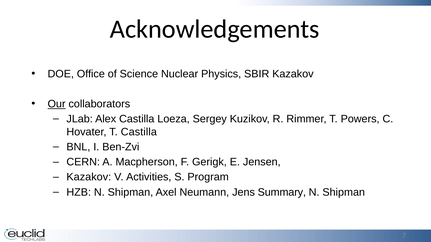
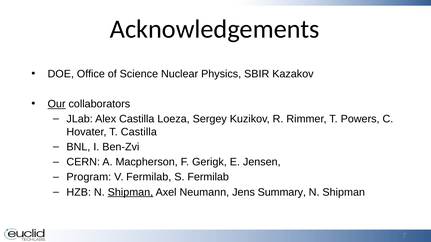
Kazakov: Kazakov -> Program (89, 177)
V Activities: Activities -> Fermilab (149, 177)
S Program: Program -> Fermilab (208, 177)
Shipman underline: none -> present (130, 193)
